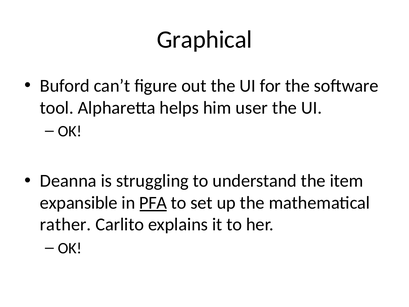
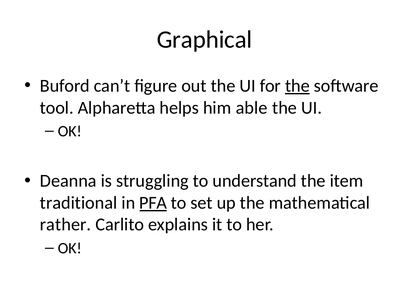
the underline: none -> present (297, 86)
user: user -> able (252, 108)
expansible: expansible -> traditional (79, 203)
